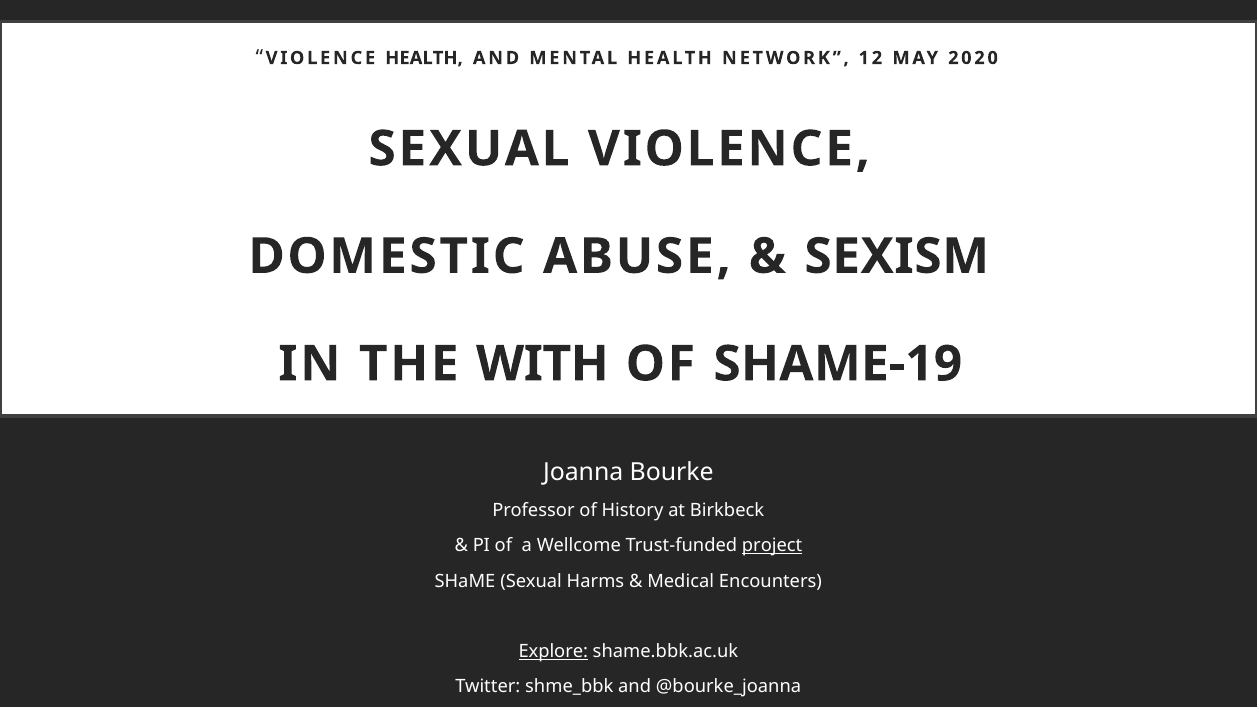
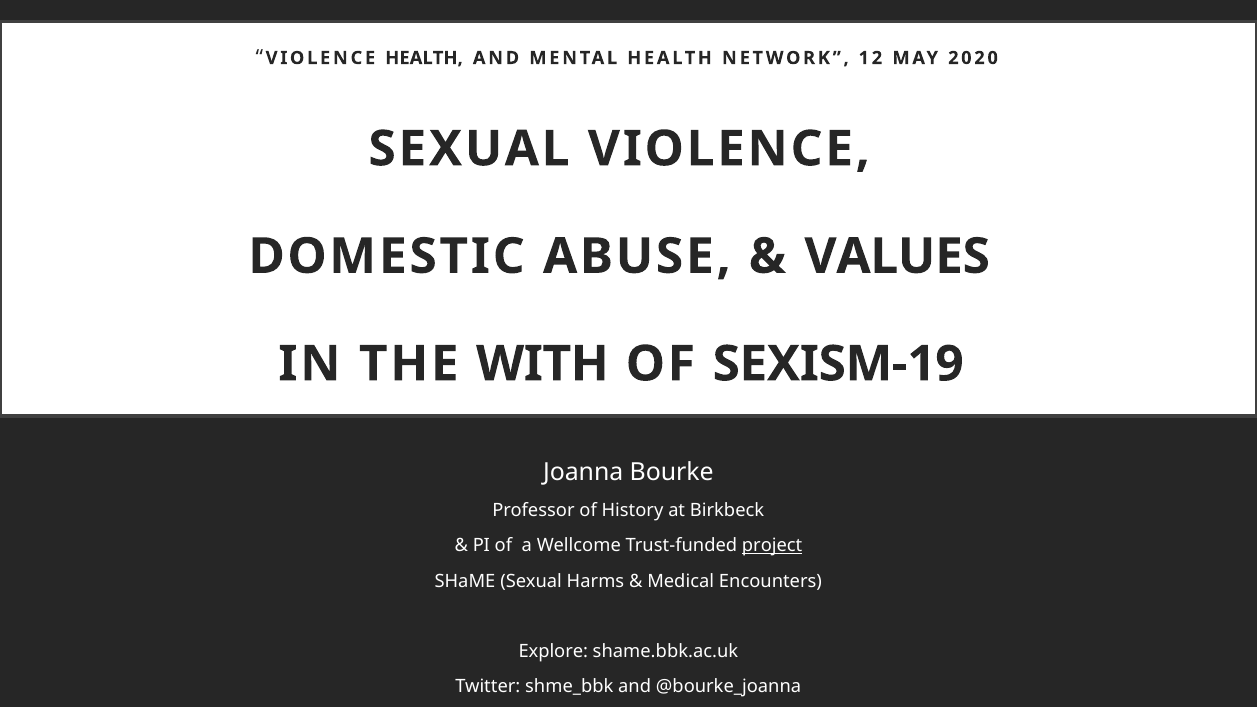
SEXISM: SEXISM -> VALUES (897, 256)
SHAME-19: SHAME-19 -> SEXISM-19 (838, 364)
Explore underline: present -> none (553, 651)
